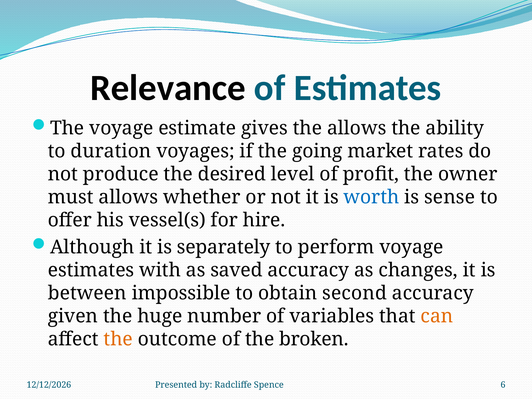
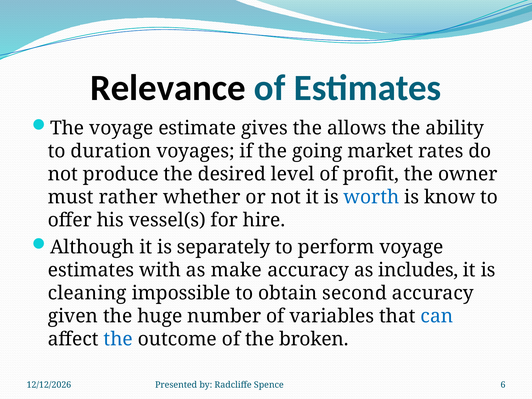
must allows: allows -> rather (128, 197)
sense: sense -> know (450, 197)
saved: saved -> make (236, 270)
changes: changes -> includes (418, 270)
between: between -> cleaning (87, 293)
can colour: orange -> blue (437, 316)
the colour: orange -> blue (118, 339)
